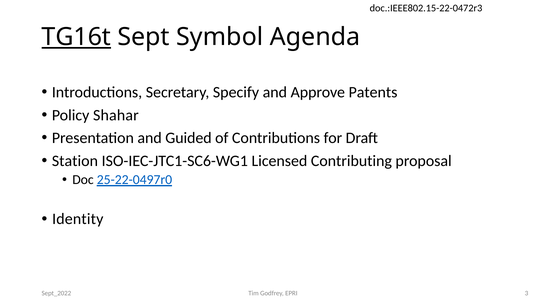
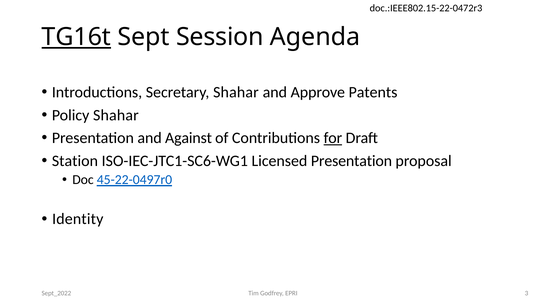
Symbol: Symbol -> Session (220, 37)
Secretary Specify: Specify -> Shahar (236, 92)
Guided: Guided -> Against (189, 138)
for underline: none -> present (333, 138)
Licensed Contributing: Contributing -> Presentation (351, 161)
25-22-0497r0: 25-22-0497r0 -> 45-22-0497r0 (134, 180)
